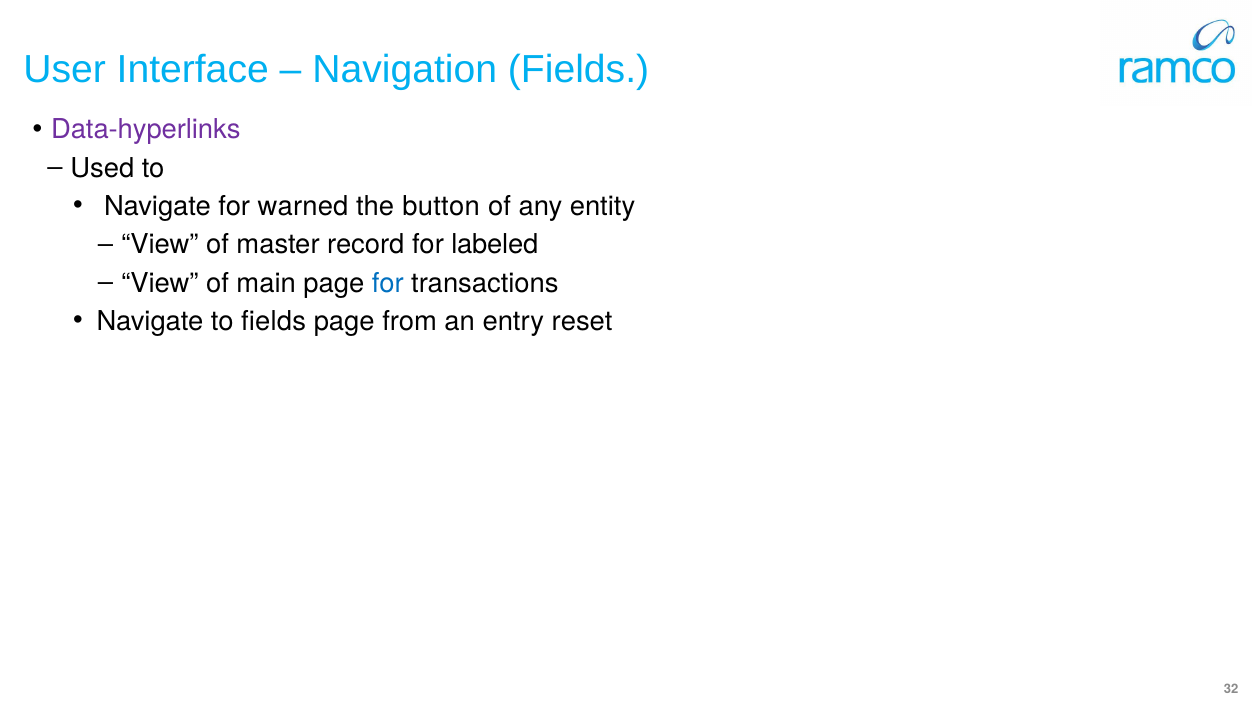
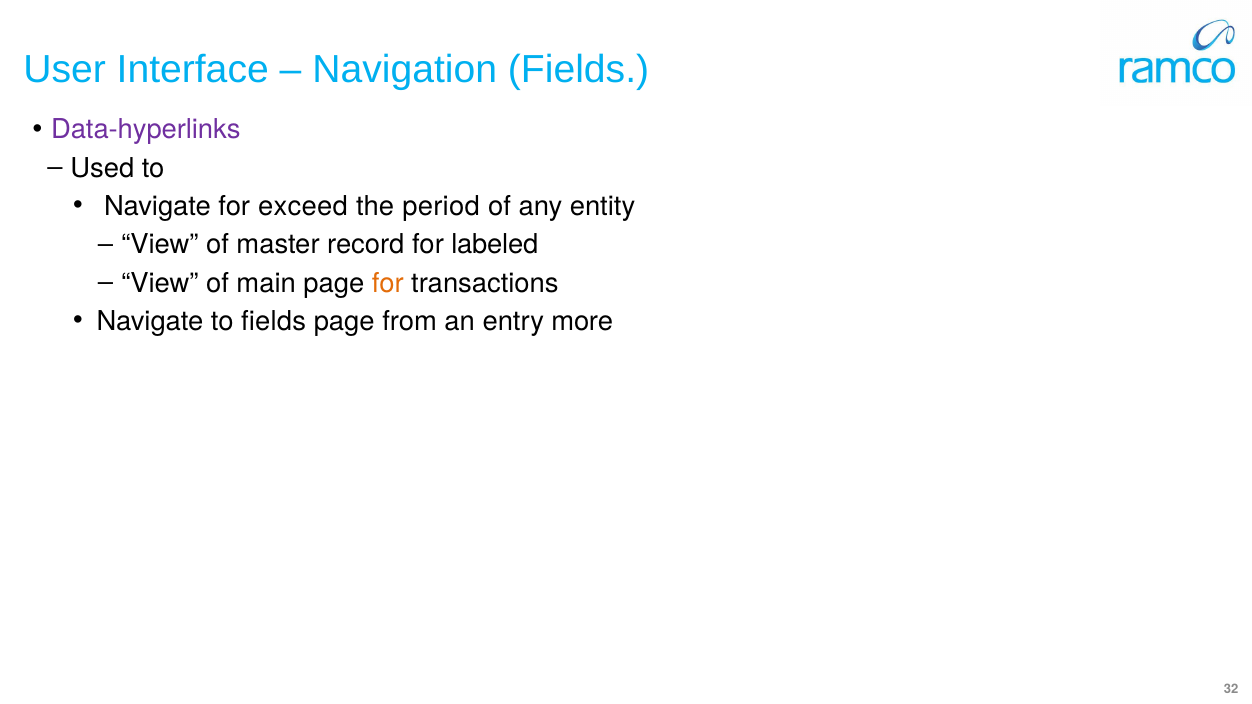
warned: warned -> exceed (303, 207)
button: button -> period (441, 207)
for colour: blue -> orange (388, 283)
reset: reset -> more (582, 322)
